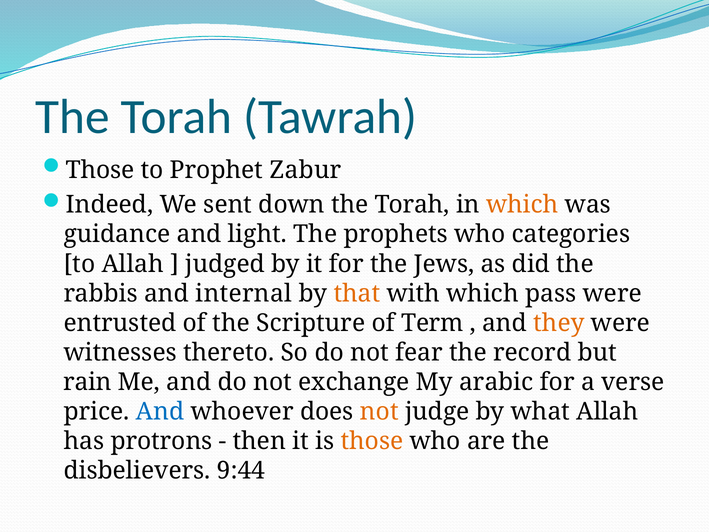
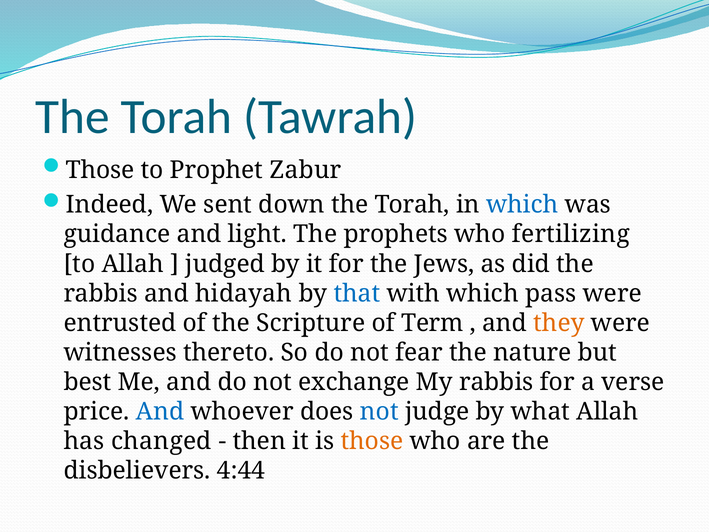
which colour: orange -> blue (522, 205)
categories: categories -> fertilizing (571, 234)
internal: internal -> hidayah (244, 293)
that colour: orange -> blue (357, 293)
record: record -> nature (532, 352)
rain: rain -> best (88, 382)
My arabic: arabic -> rabbis (496, 382)
not colour: orange -> blue (379, 411)
protrons: protrons -> changed (161, 441)
9:44: 9:44 -> 4:44 (241, 470)
